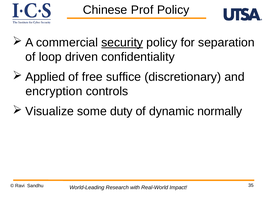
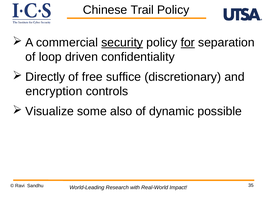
Prof: Prof -> Trail (142, 10)
for underline: none -> present (188, 43)
Applied: Applied -> Directly (45, 77)
duty: duty -> also (121, 111)
normally: normally -> possible (220, 111)
